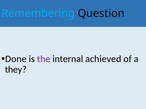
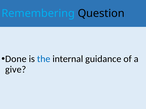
the colour: purple -> blue (44, 59)
achieved: achieved -> guidance (103, 59)
they: they -> give (16, 70)
